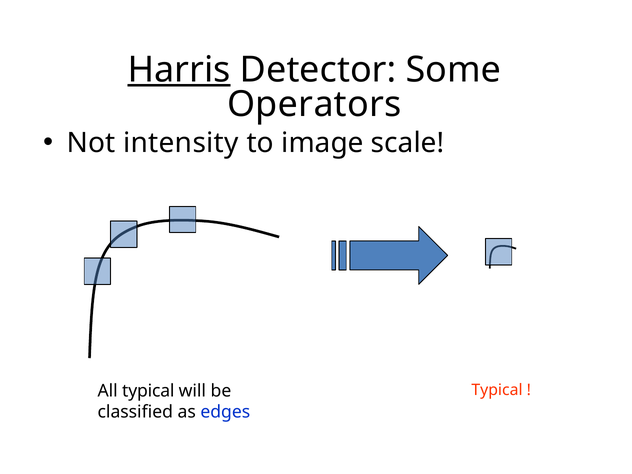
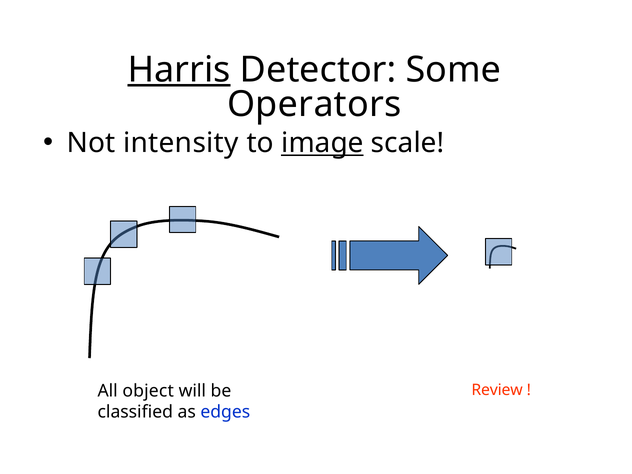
image underline: none -> present (322, 143)
Typical: Typical -> Review (497, 390)
All typical: typical -> object (148, 391)
